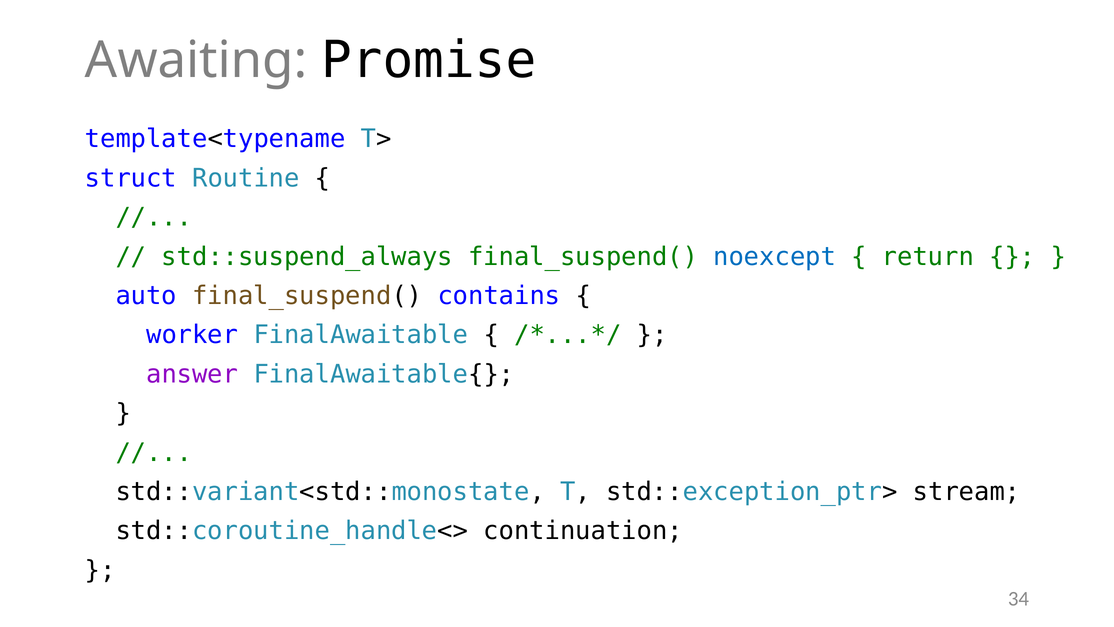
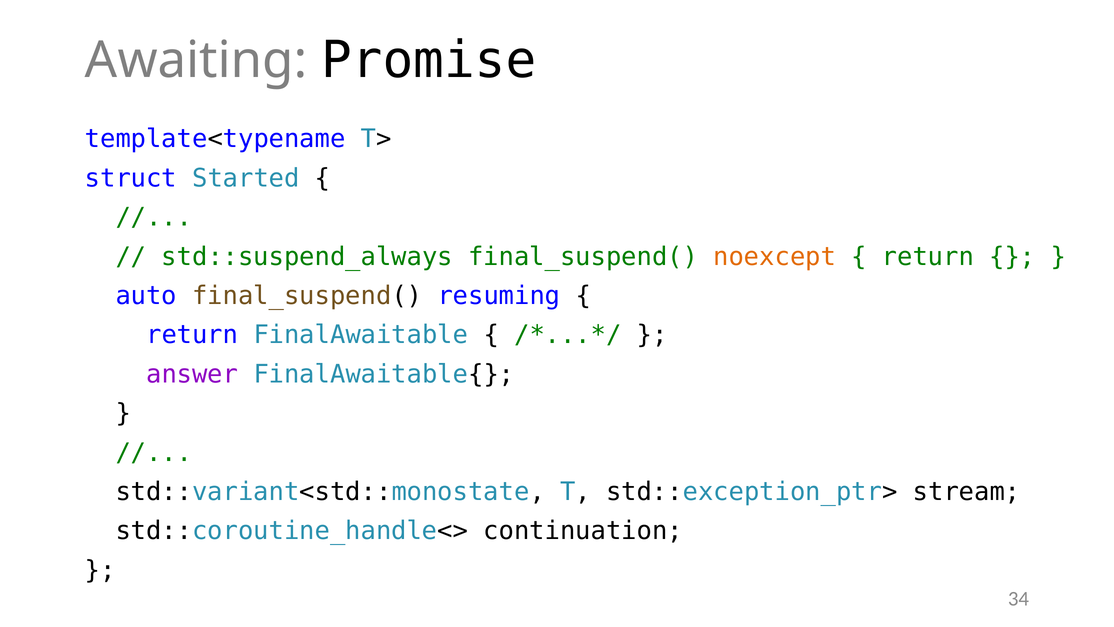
Routine: Routine -> Started (246, 178)
noexcept colour: blue -> orange (775, 256)
contains: contains -> resuming (499, 296)
worker: worker -> return (192, 335)
